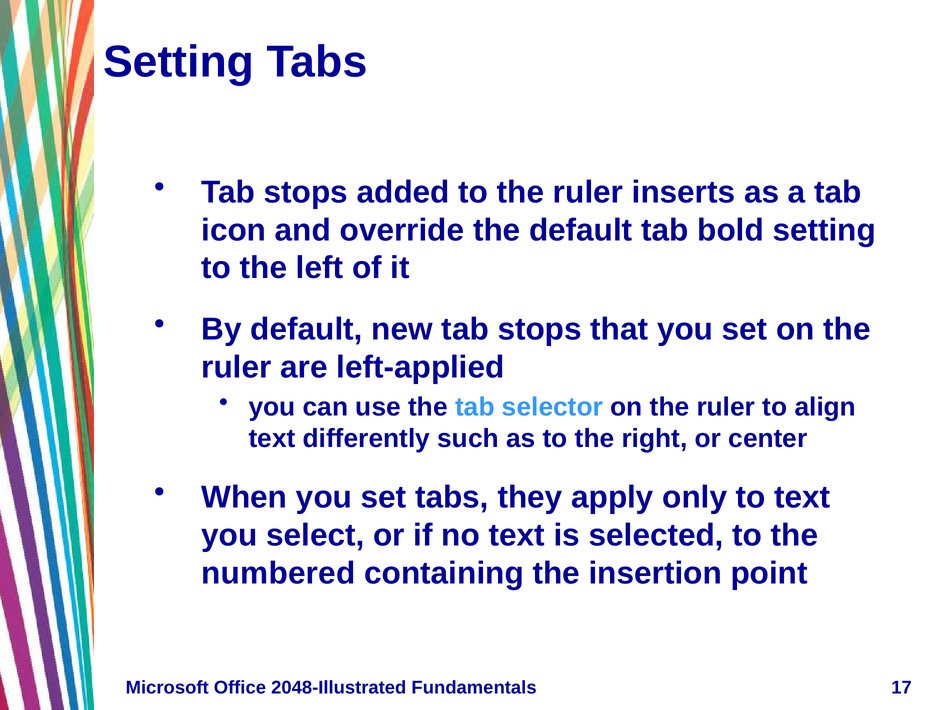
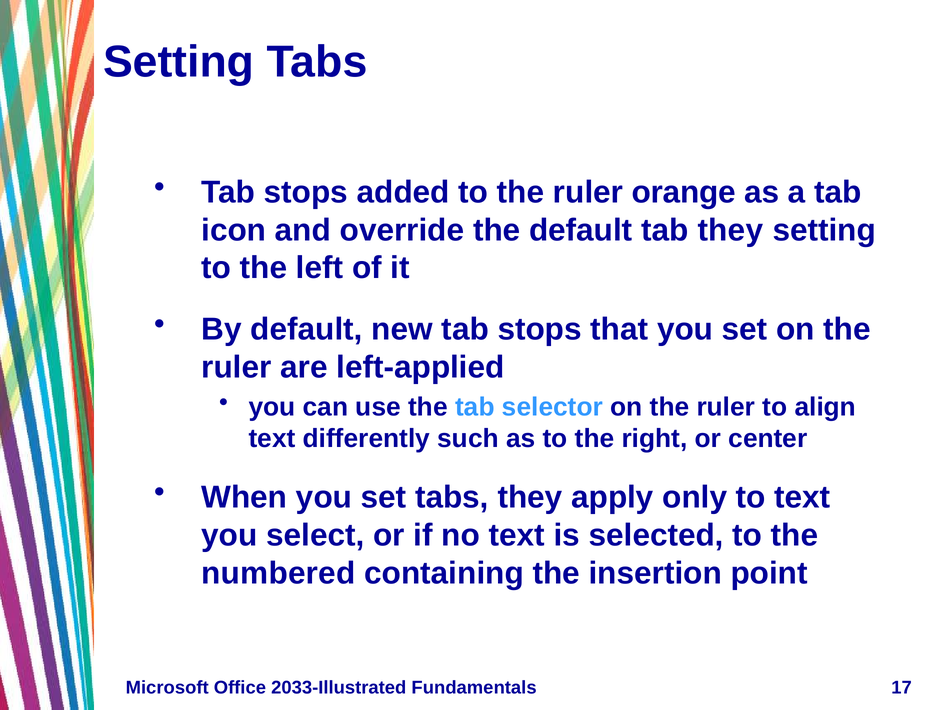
inserts: inserts -> orange (684, 192)
tab bold: bold -> they (730, 230)
2048-Illustrated: 2048-Illustrated -> 2033-Illustrated (339, 688)
